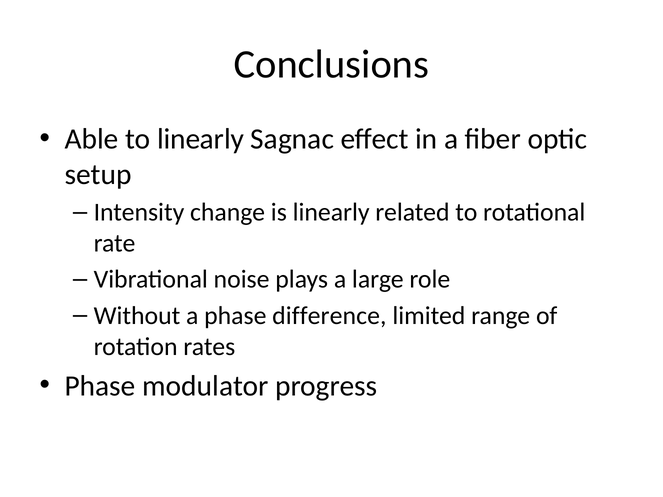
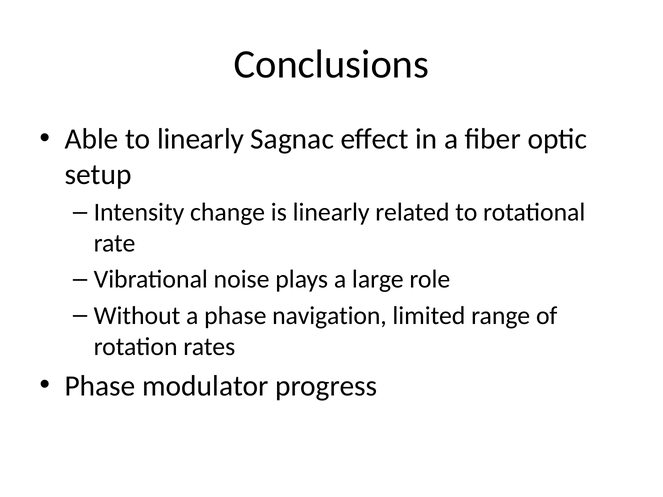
difference: difference -> navigation (329, 316)
